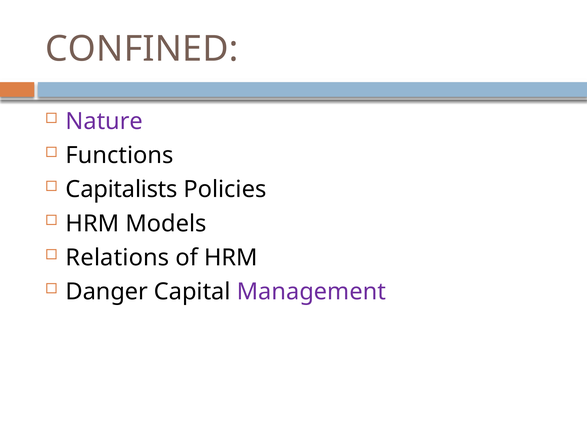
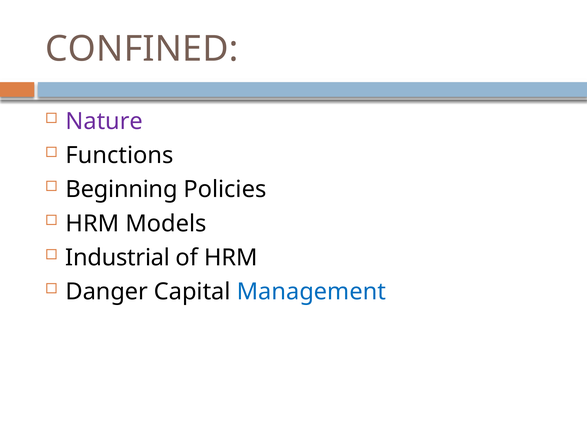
Capitalists: Capitalists -> Beginning (122, 190)
Relations: Relations -> Industrial (118, 258)
Management colour: purple -> blue (311, 292)
